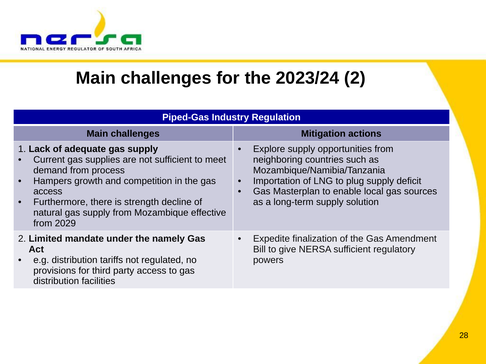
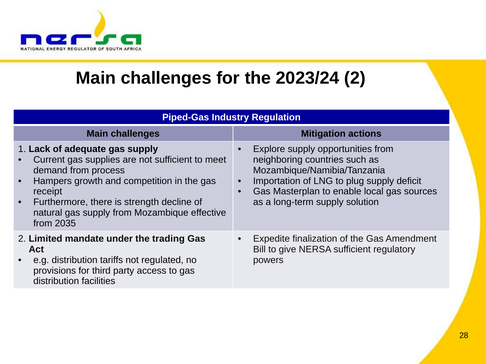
access: access -> receipt (48, 192)
2029: 2029 -> 2035 (65, 224)
namely: namely -> trading (168, 239)
